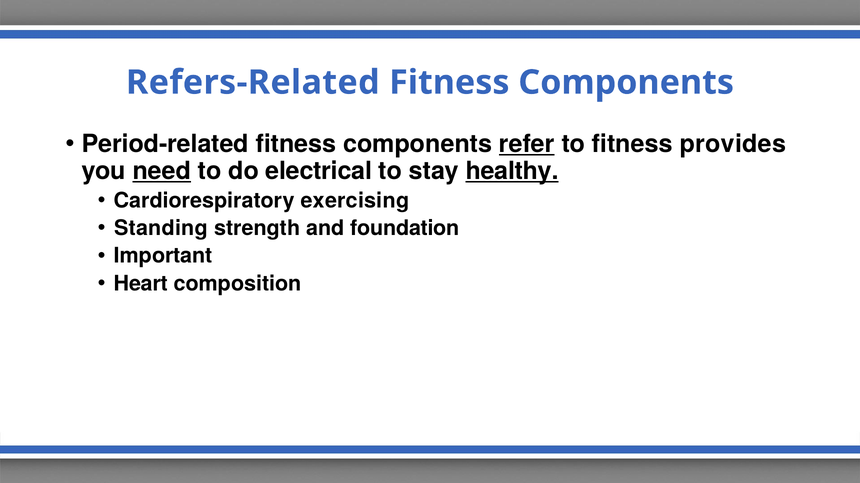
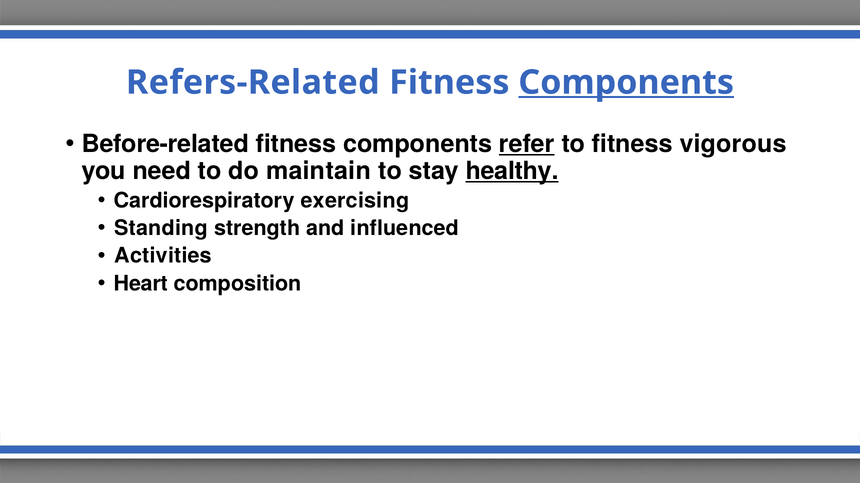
Components underline: none -> present (626, 83)
Period-related: Period-related -> Before-related (165, 144)
provides: provides -> vigorous (733, 144)
need underline: present -> none (162, 171)
electrical: electrical -> maintain (318, 171)
foundation: foundation -> influenced (405, 229)
Important: Important -> Activities (163, 256)
